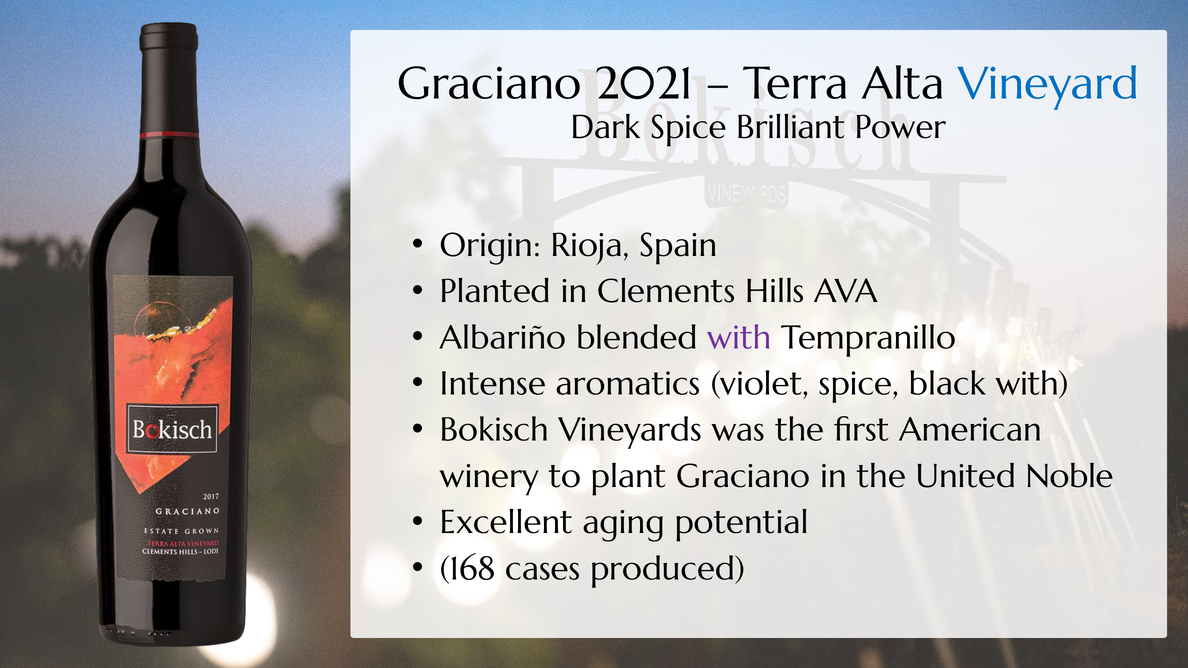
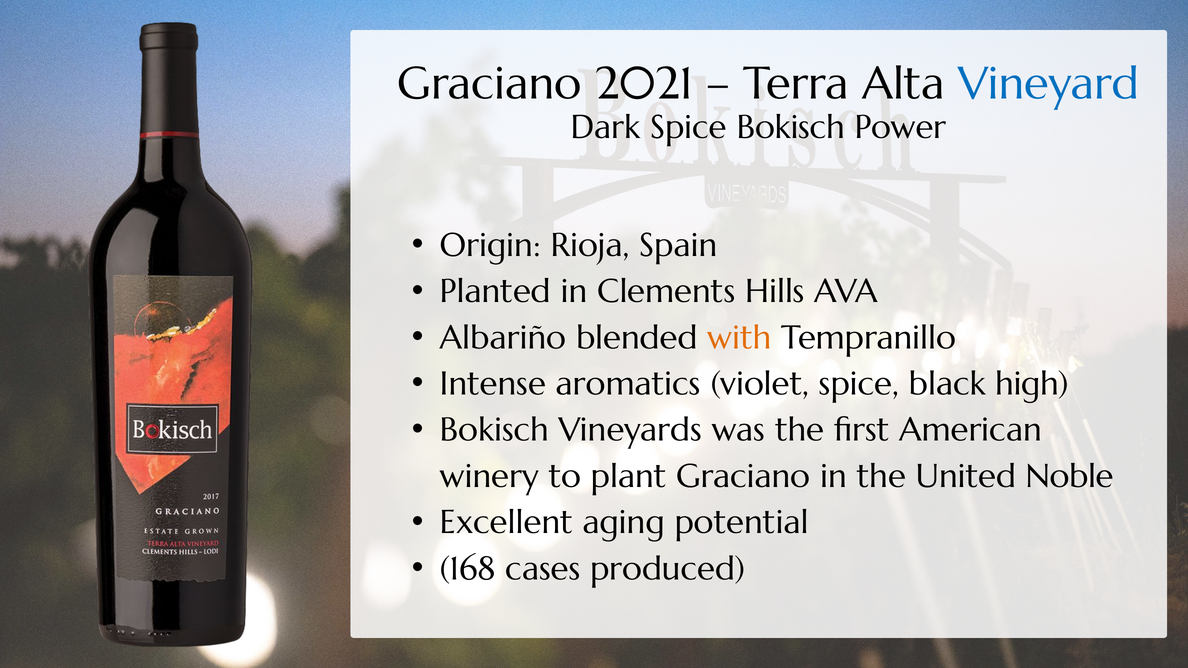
Spice Brilliant: Brilliant -> Bokisch (791, 128)
with colour: purple -> orange (739, 338)
black with: with -> high (1032, 384)
